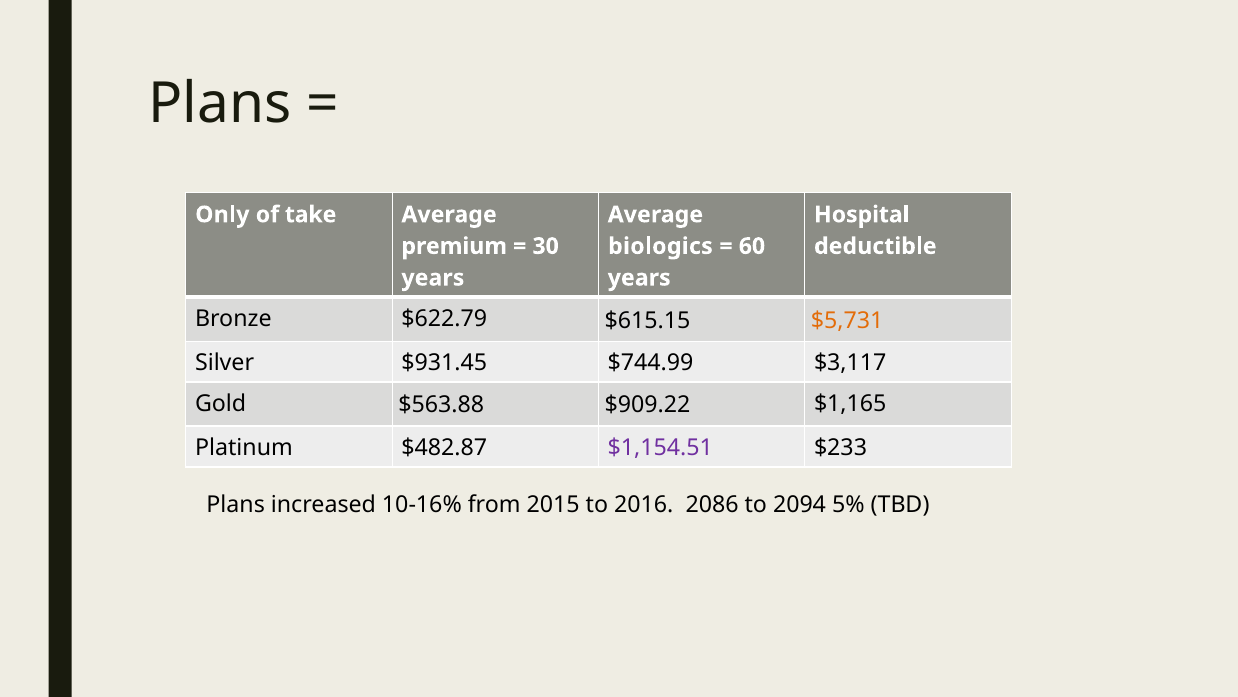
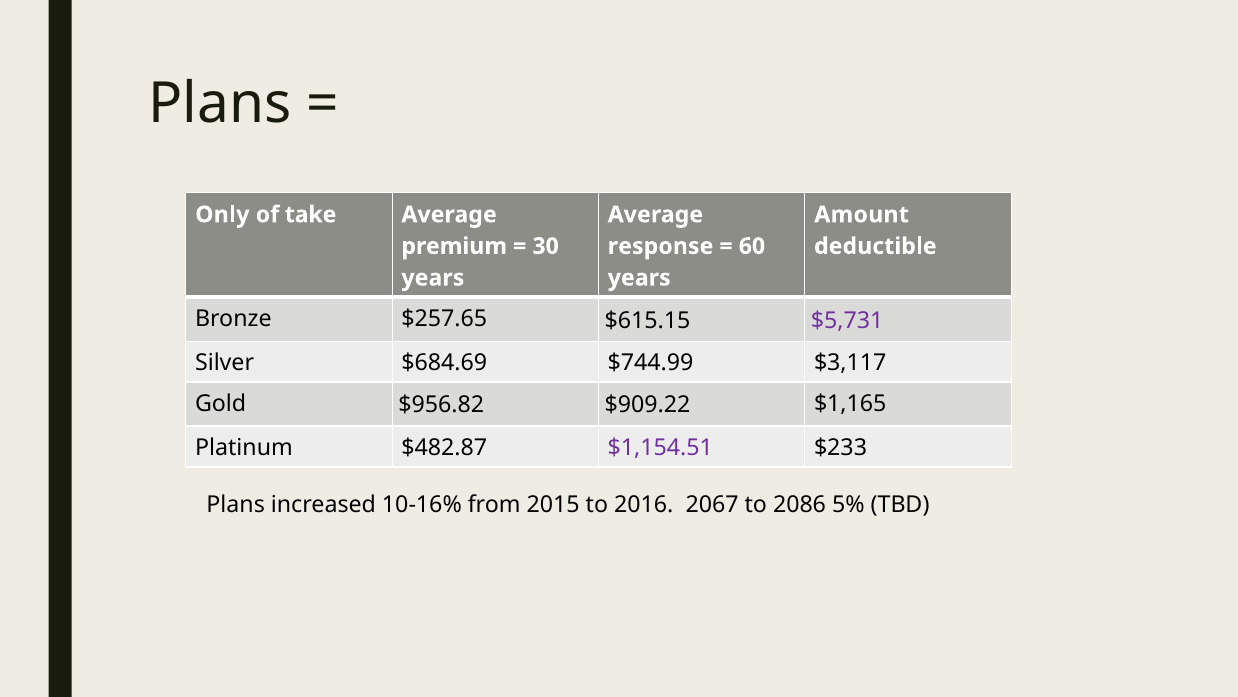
Hospital: Hospital -> Amount (862, 214)
biologics: biologics -> response (661, 246)
$622.79: $622.79 -> $257.65 (444, 319)
$5,731 colour: orange -> purple (847, 320)
$931.45: $931.45 -> $684.69 (444, 362)
$563.88: $563.88 -> $956.82 (441, 405)
2086: 2086 -> 2067 (712, 504)
2094: 2094 -> 2086 (800, 504)
